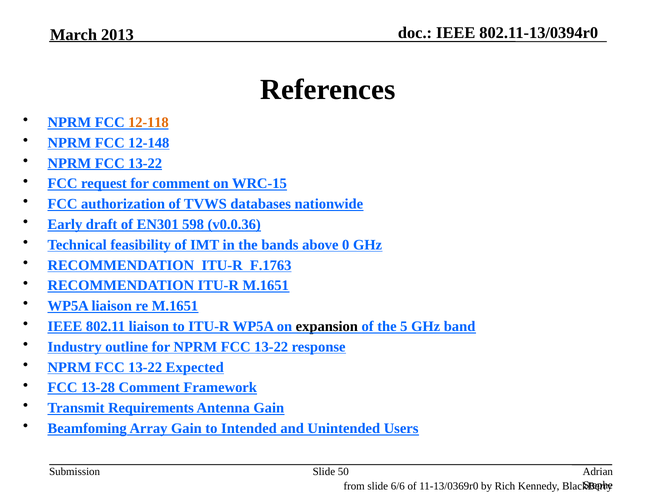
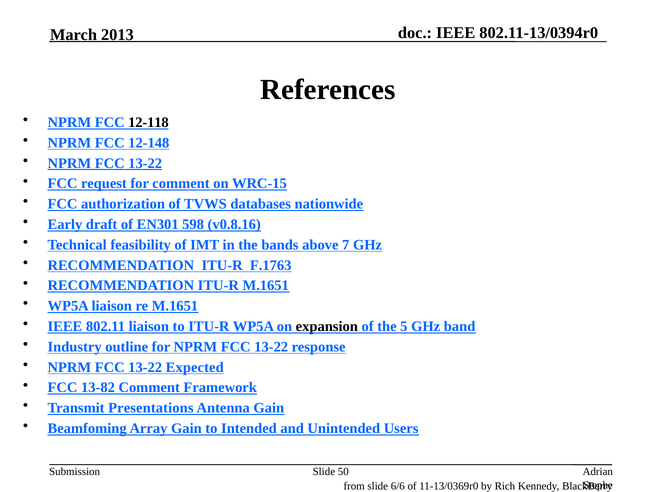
12-118 colour: orange -> black (148, 122)
v0.0.36: v0.0.36 -> v0.8.16 (234, 224)
0: 0 -> 7 (346, 245)
13-28: 13-28 -> 13-82 (98, 388)
Requirements: Requirements -> Presentations (151, 408)
